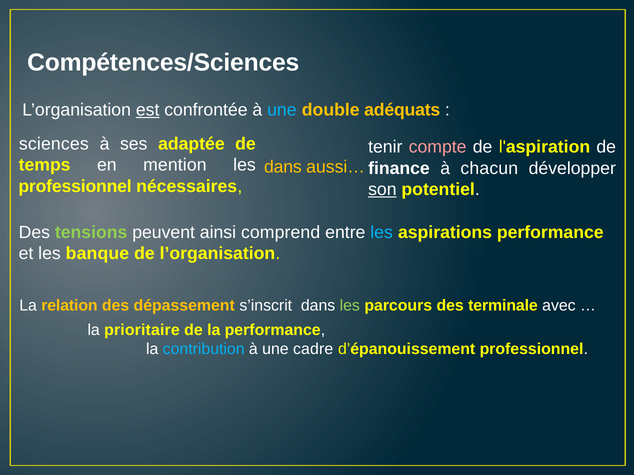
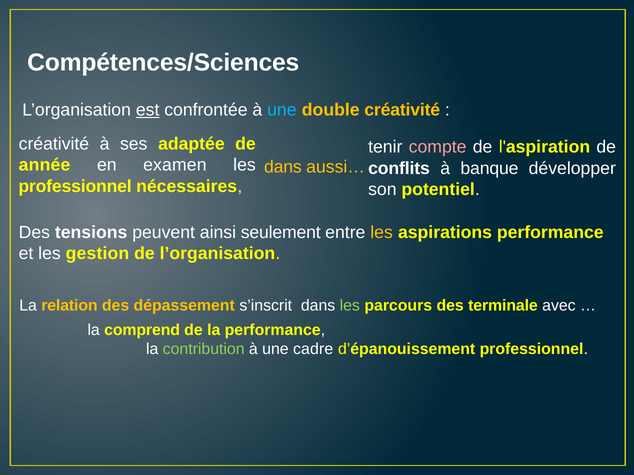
double adéquats: adéquats -> créativité (402, 110)
sciences: sciences -> créativité (54, 144)
temps: temps -> année (45, 165)
mention: mention -> examen (175, 165)
finance: finance -> conflits (399, 168)
chacun: chacun -> banque (489, 168)
son underline: present -> none (382, 190)
tensions colour: light green -> white (91, 233)
comprend: comprend -> seulement (281, 233)
les colour: light blue -> yellow (382, 233)
banque: banque -> gestion (97, 254)
prioritaire: prioritaire -> comprend (142, 330)
contribution colour: light blue -> light green (204, 349)
